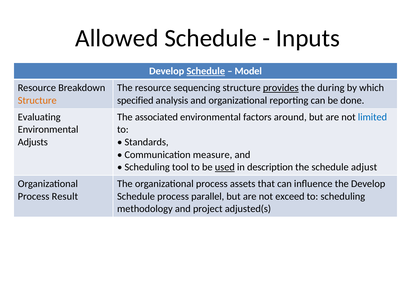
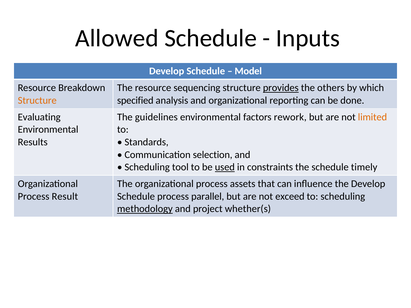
Schedule underline: present -> none (206, 71)
during: during -> others (331, 88)
associated: associated -> guidelines (156, 117)
around: around -> rework (290, 117)
limited colour: blue -> orange (372, 117)
Adjusts: Adjusts -> Results (33, 142)
measure: measure -> selection (213, 155)
description: description -> constraints (270, 167)
adjust: adjust -> timely (364, 167)
methodology underline: none -> present (145, 209)
adjusted(s: adjusted(s -> whether(s (248, 209)
